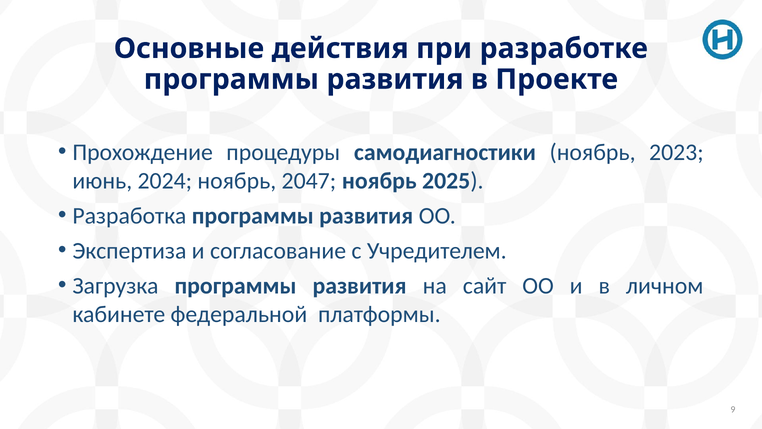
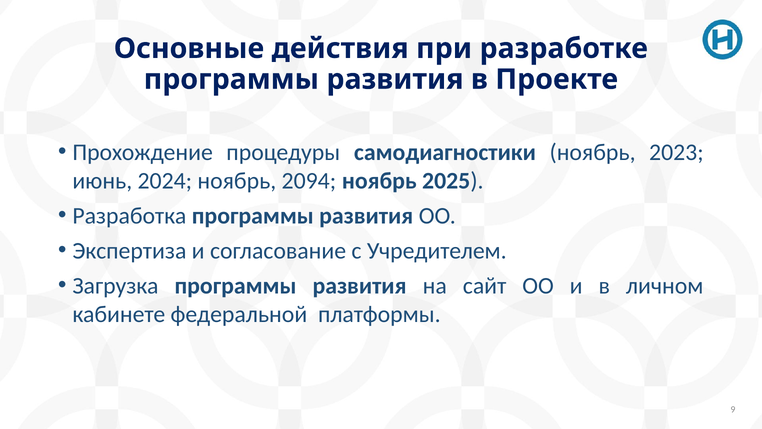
2047: 2047 -> 2094 (309, 181)
